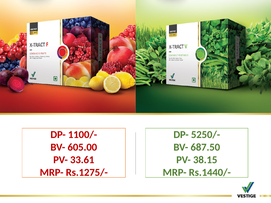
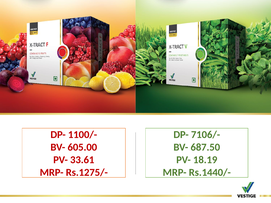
5250/-: 5250/- -> 7106/- (206, 135)
38.15: 38.15 -> 18.19 (205, 160)
